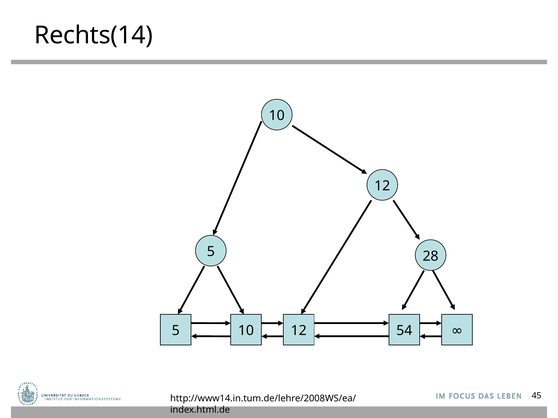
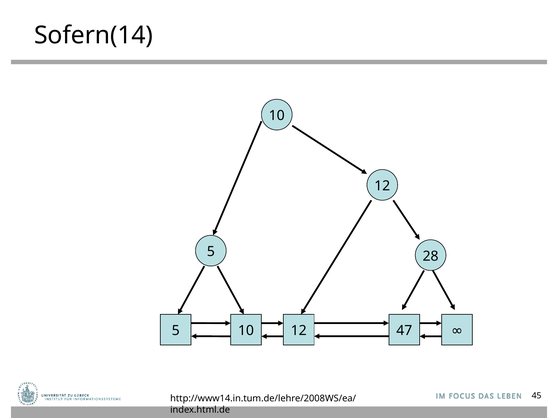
Rechts(14: Rechts(14 -> Sofern(14 (94, 35)
54: 54 -> 47 (404, 331)
